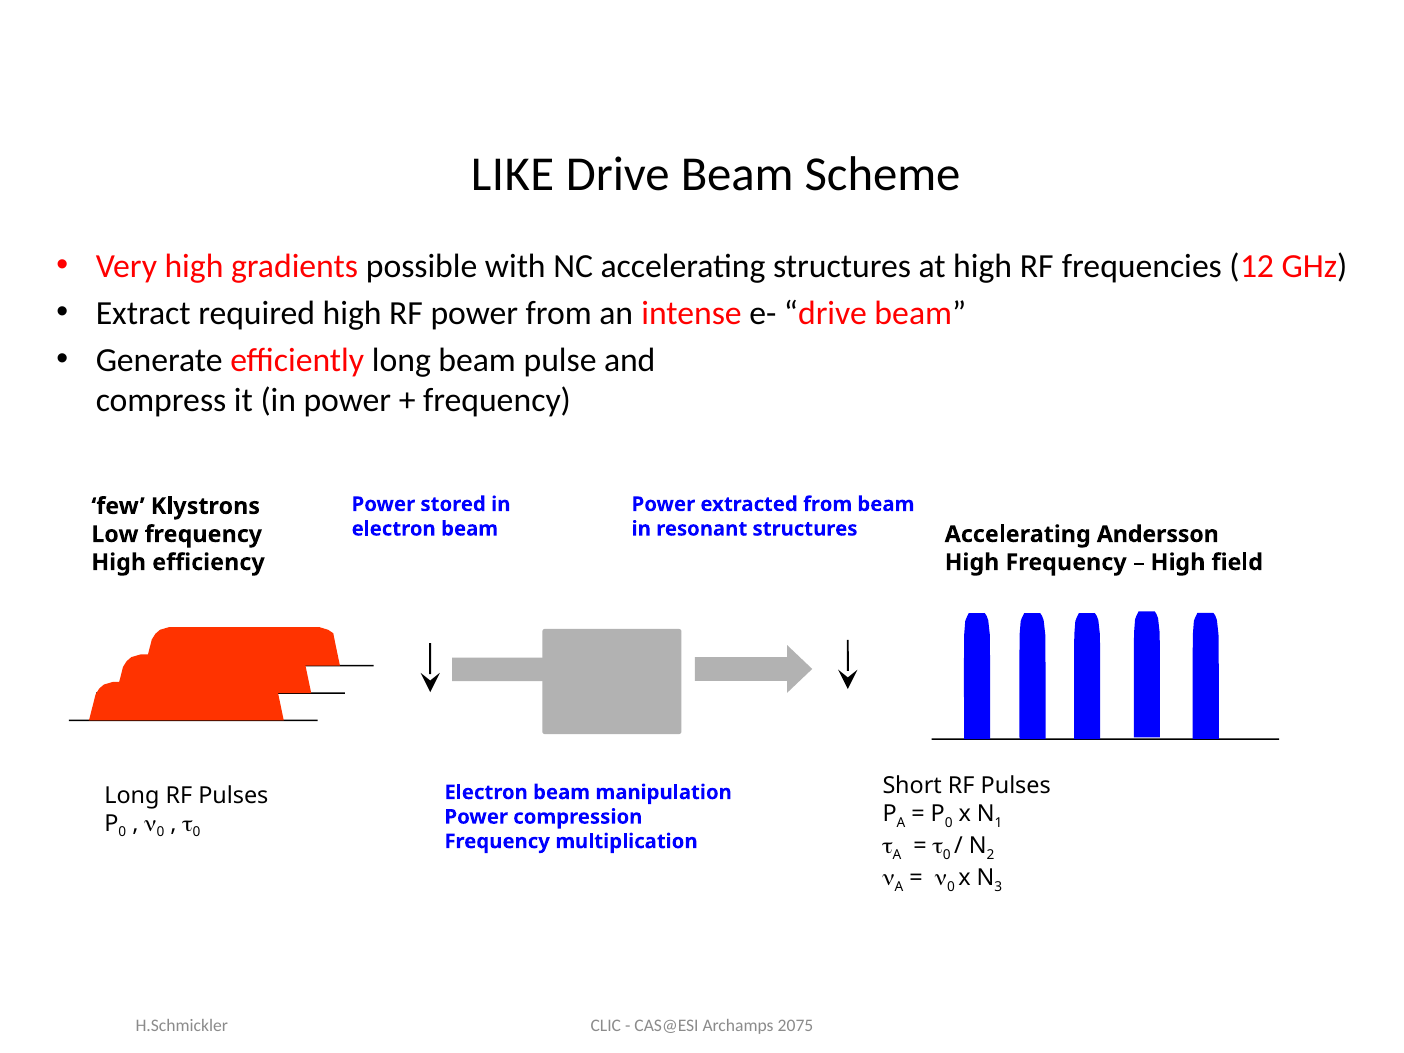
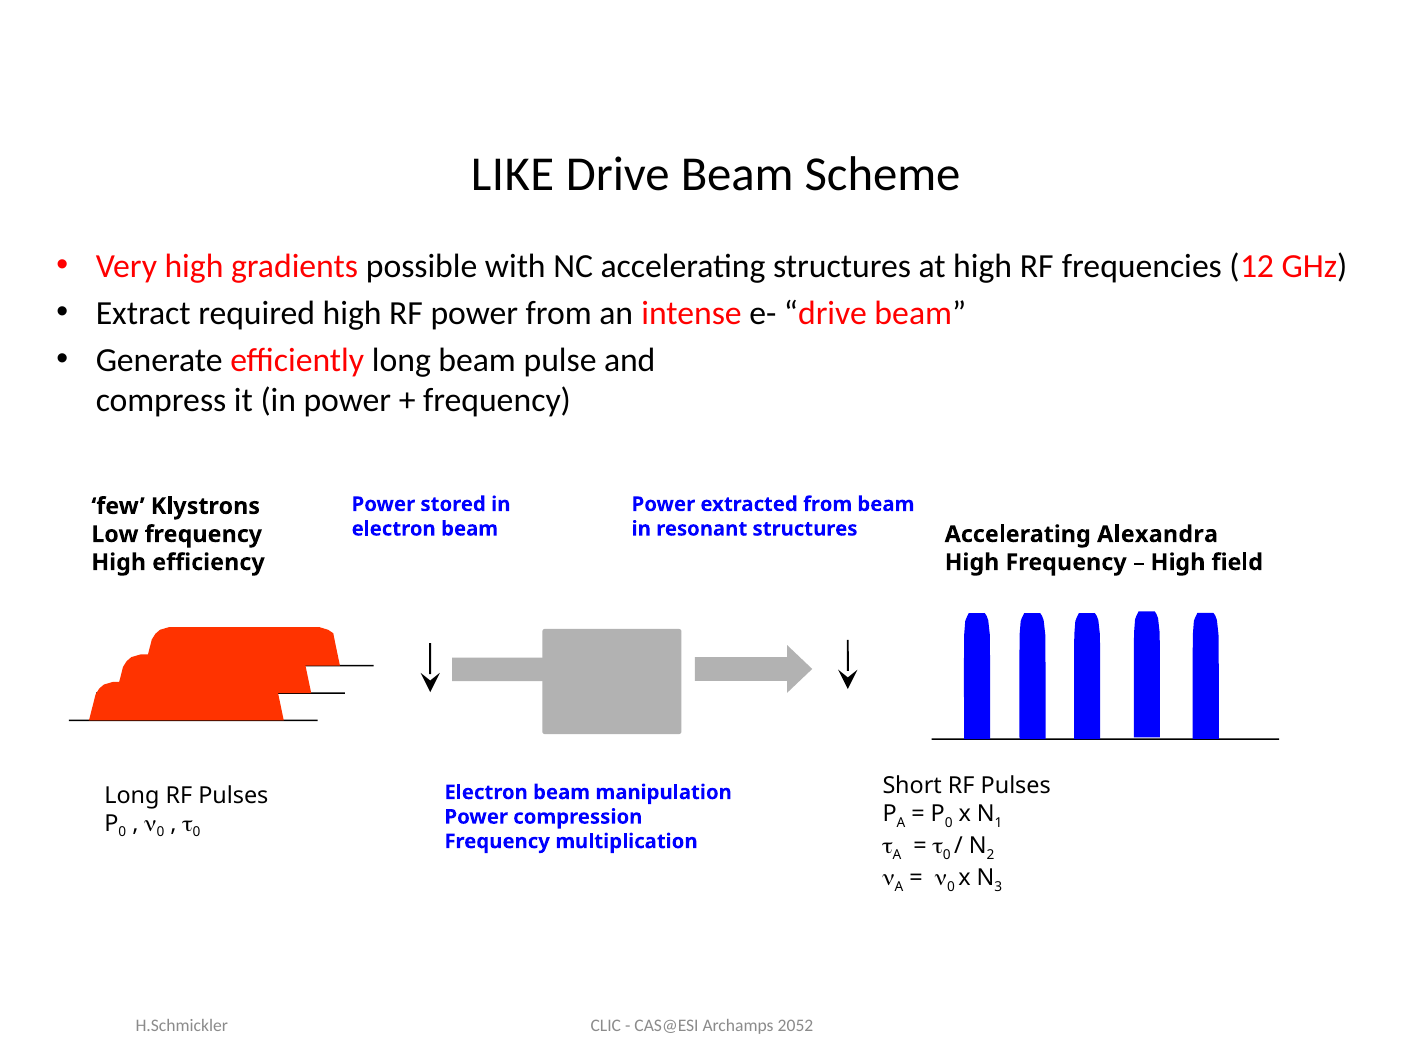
Andersson: Andersson -> Alexandra (1158, 534)
2075: 2075 -> 2052 (796, 1026)
